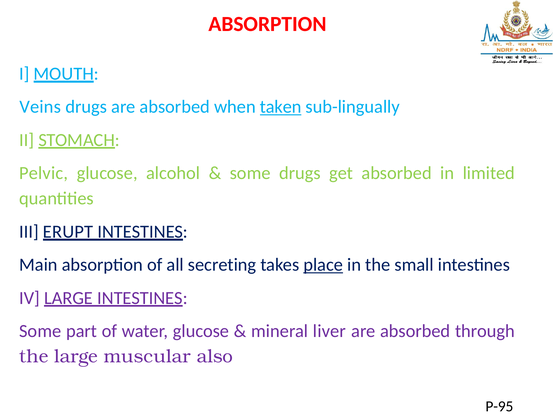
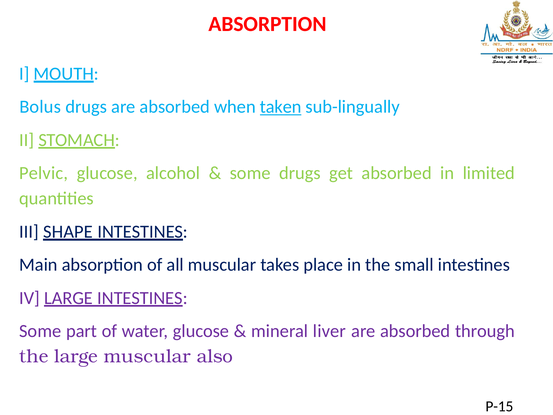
Veins: Veins -> Bolus (40, 107)
ERUPT: ERUPT -> SHAPE (68, 232)
all secreting: secreting -> muscular (222, 265)
place underline: present -> none (323, 265)
P-95: P-95 -> P-15 (499, 406)
